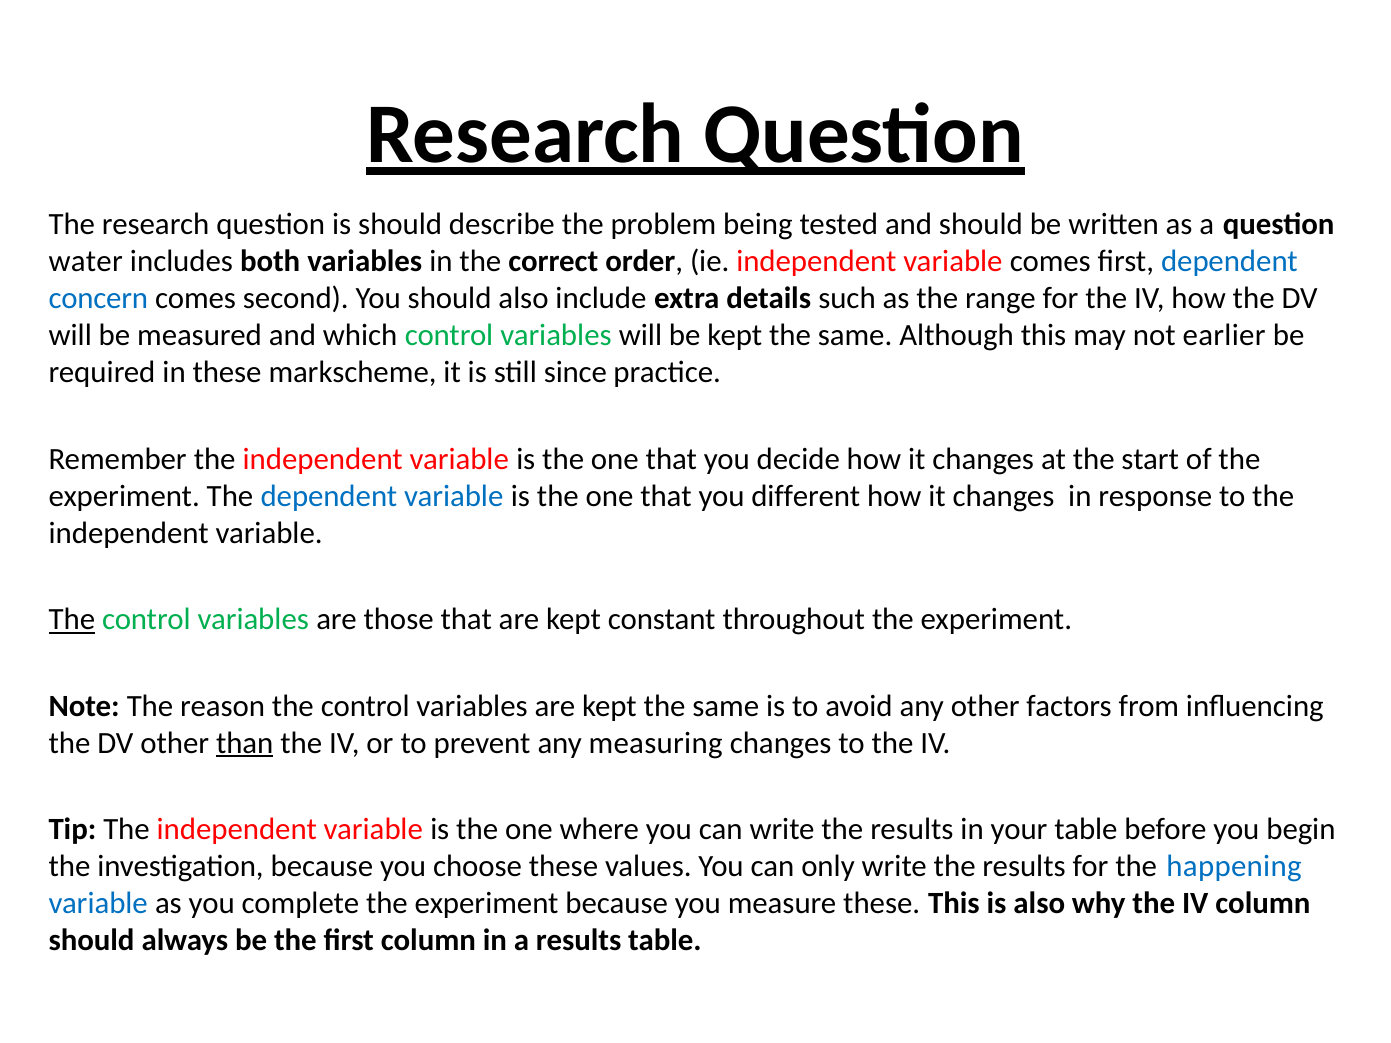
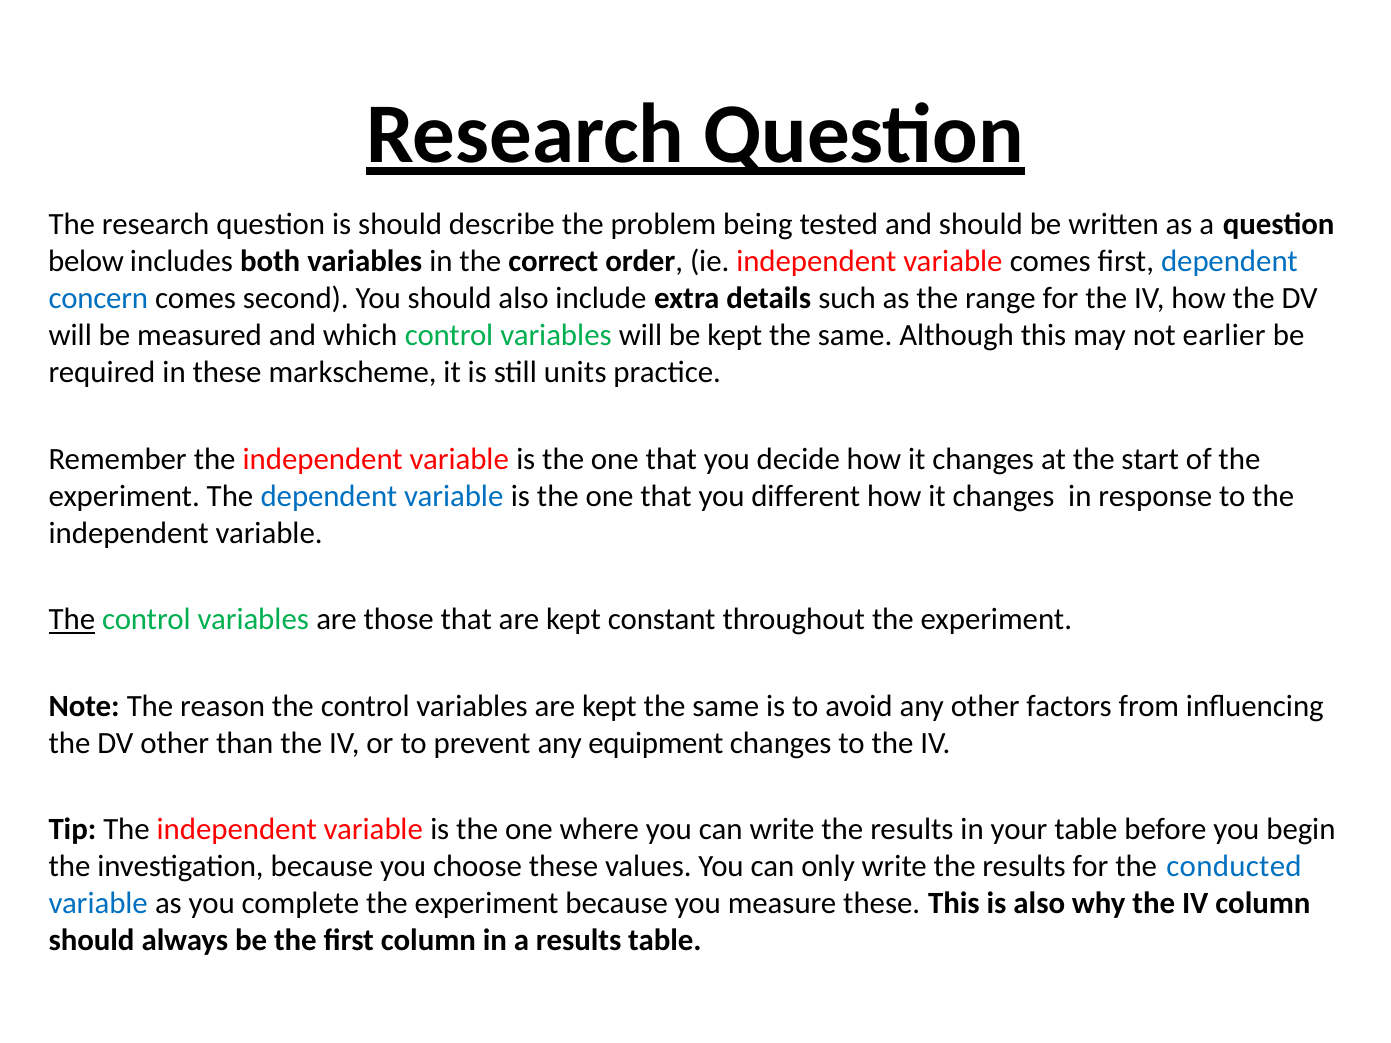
water: water -> below (86, 262)
since: since -> units (575, 373)
than underline: present -> none (245, 743)
measuring: measuring -> equipment (656, 743)
happening: happening -> conducted (1234, 866)
